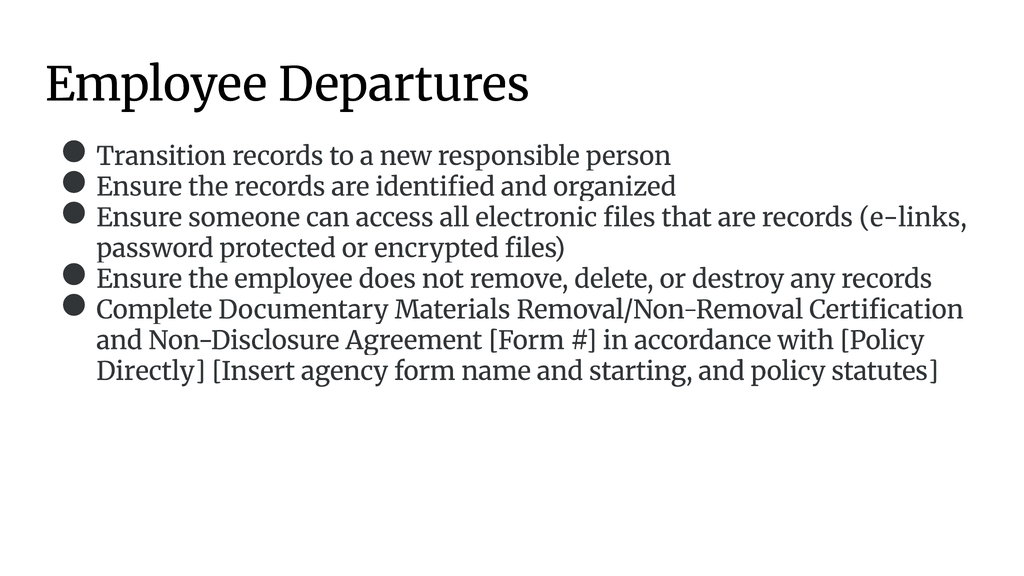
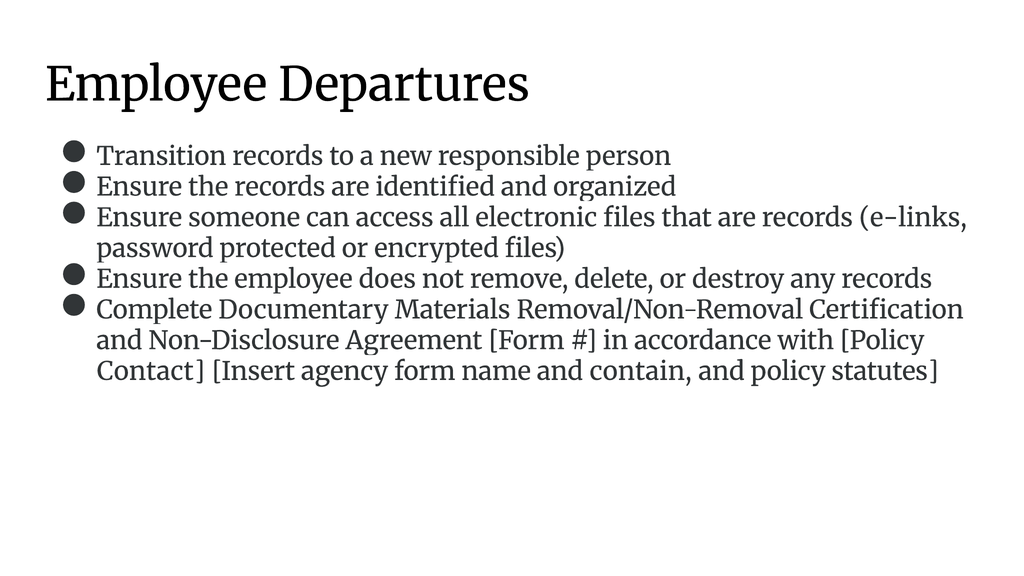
Directly: Directly -> Contact (151, 371)
starting: starting -> contain (641, 371)
